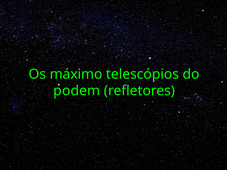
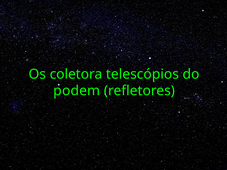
máximo: máximo -> coletora (76, 74)
